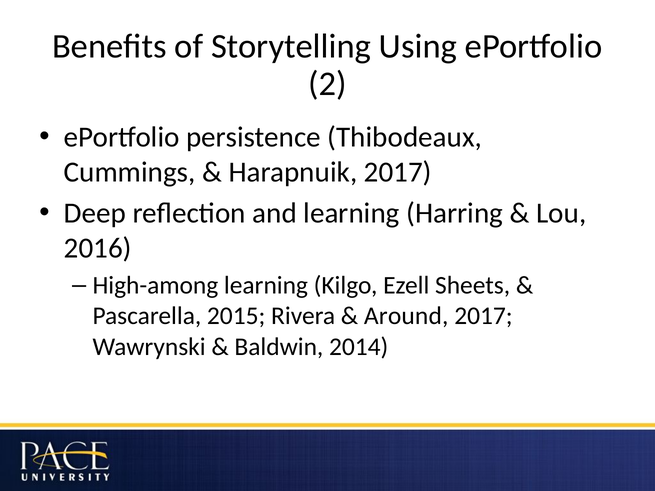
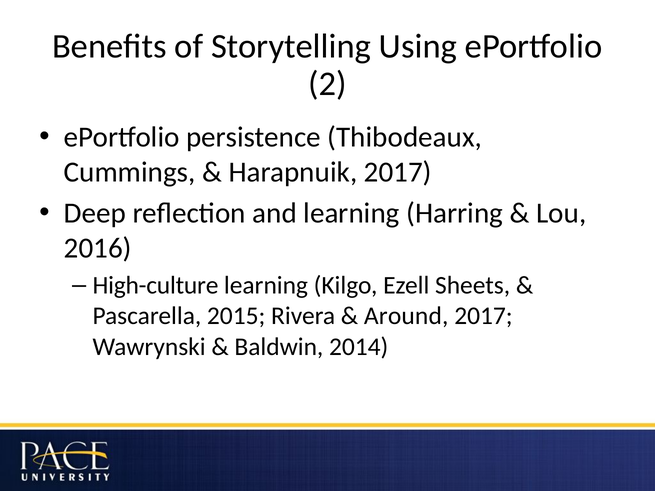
High-among: High-among -> High-culture (155, 286)
